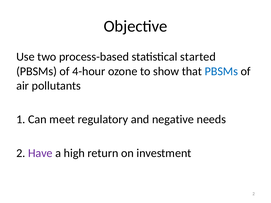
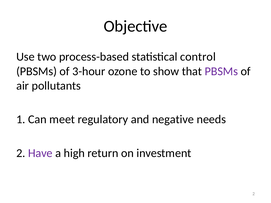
started: started -> control (198, 57)
4-hour: 4-hour -> 3-hour (89, 71)
PBSMs colour: blue -> purple (221, 71)
